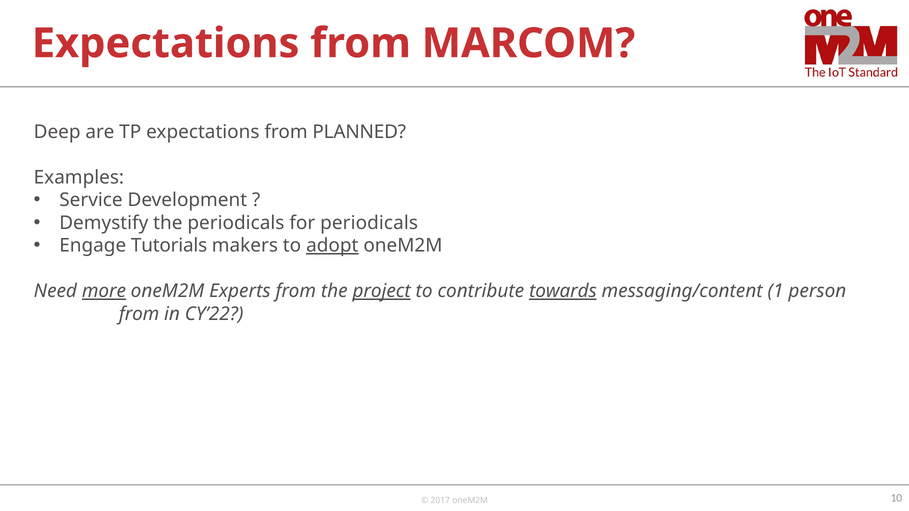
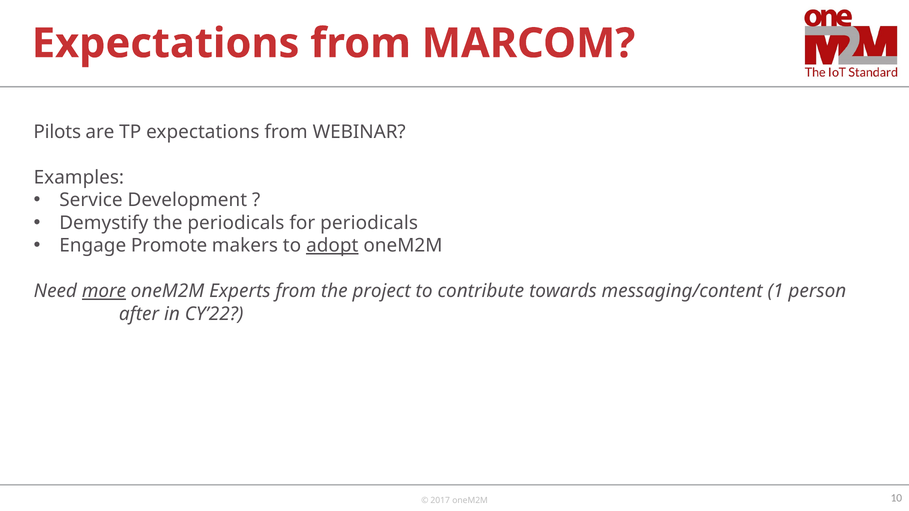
Deep: Deep -> Pilots (57, 132)
PLANNED: PLANNED -> WEBINAR (359, 132)
Tutorials: Tutorials -> Promote (169, 246)
project underline: present -> none (382, 291)
towards underline: present -> none (563, 291)
from: from -> after (139, 314)
